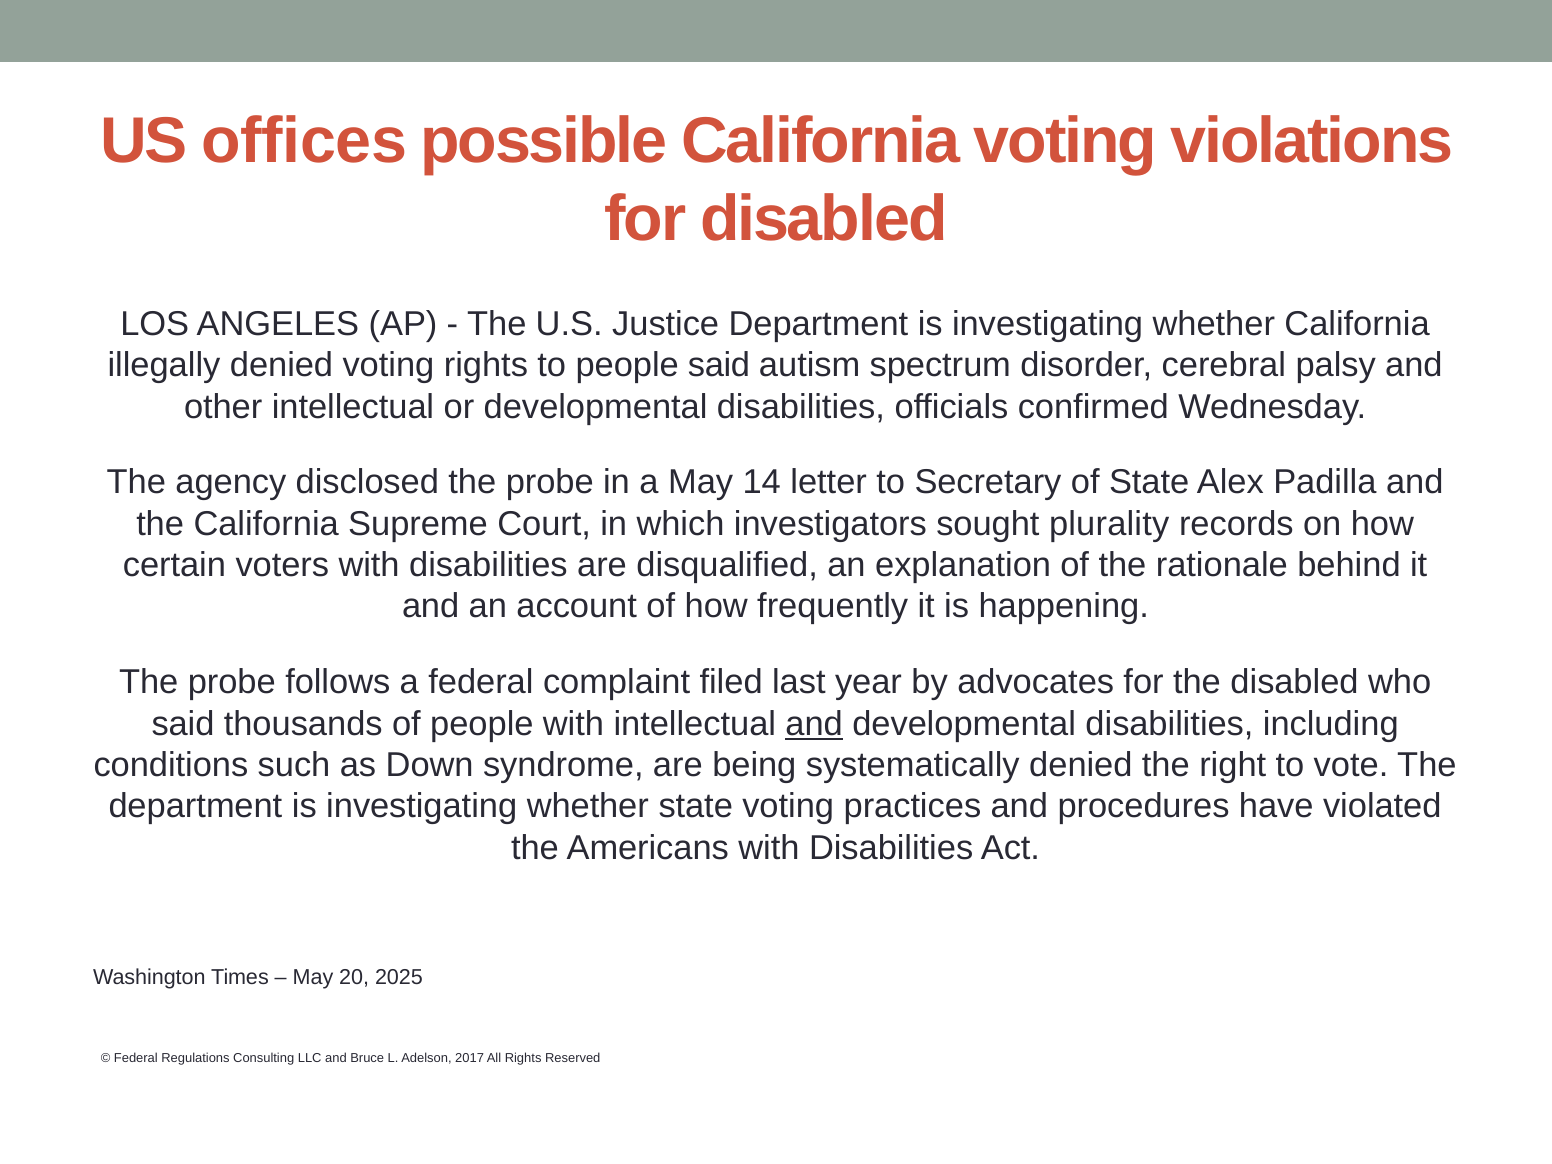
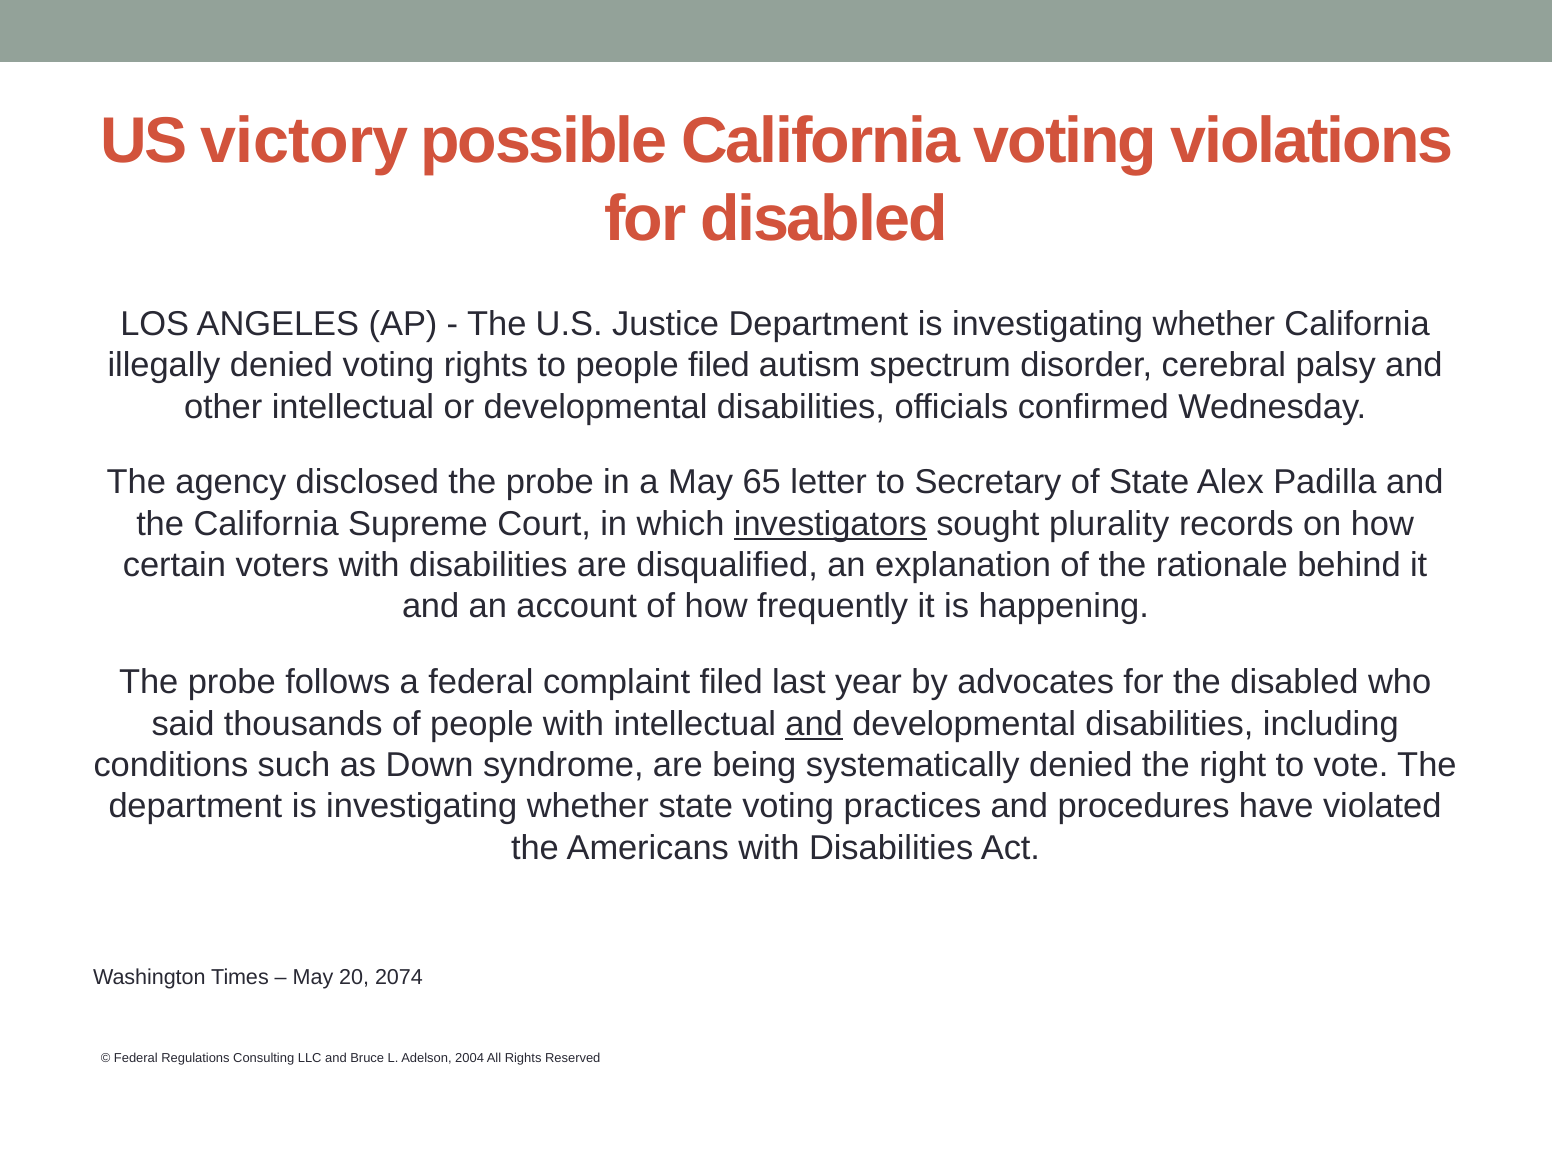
offices: offices -> victory (305, 142)
people said: said -> filed (719, 365)
14: 14 -> 65 (762, 483)
investigators underline: none -> present (830, 524)
2025: 2025 -> 2074 (399, 977)
2017: 2017 -> 2004 (470, 1058)
